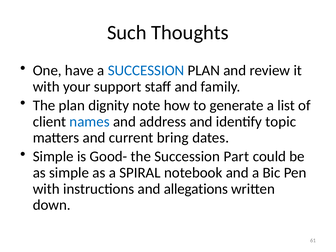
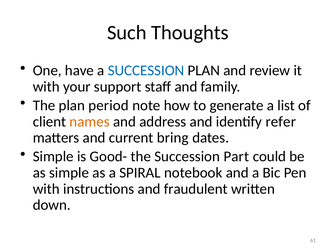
dignity: dignity -> period (109, 105)
names colour: blue -> orange (90, 122)
topic: topic -> refer (281, 122)
allegations: allegations -> fraudulent (196, 189)
